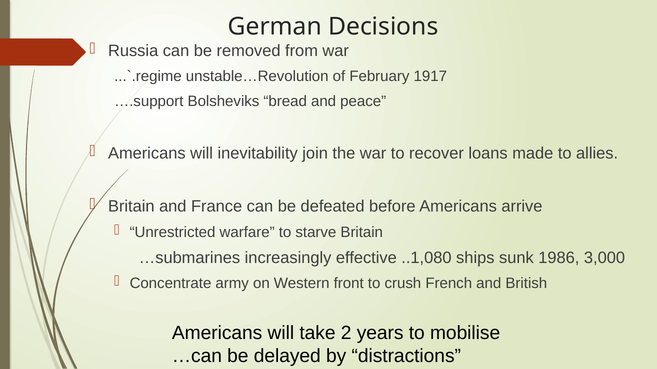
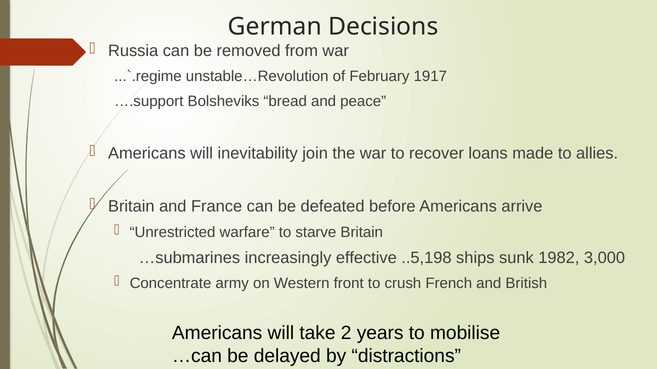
..1,080: ..1,080 -> ..5,198 (426, 258)
1986: 1986 -> 1982 (559, 258)
